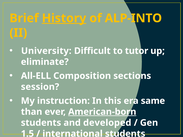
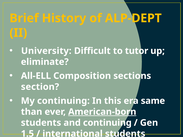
History underline: present -> none (64, 18)
ALP-INTO: ALP-INTO -> ALP-DEPT (133, 18)
session: session -> section (40, 87)
My instruction: instruction -> continuing (63, 101)
and developed: developed -> continuing (107, 123)
